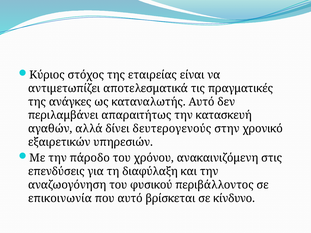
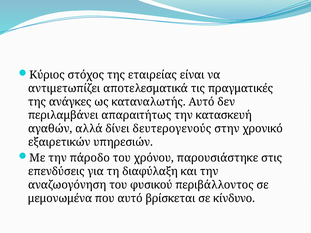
ανακαινιζόμενη: ανακαινιζόμενη -> παρουσιάστηκε (217, 158)
επικοινωνία: επικοινωνία -> μεμονωμένα (60, 199)
